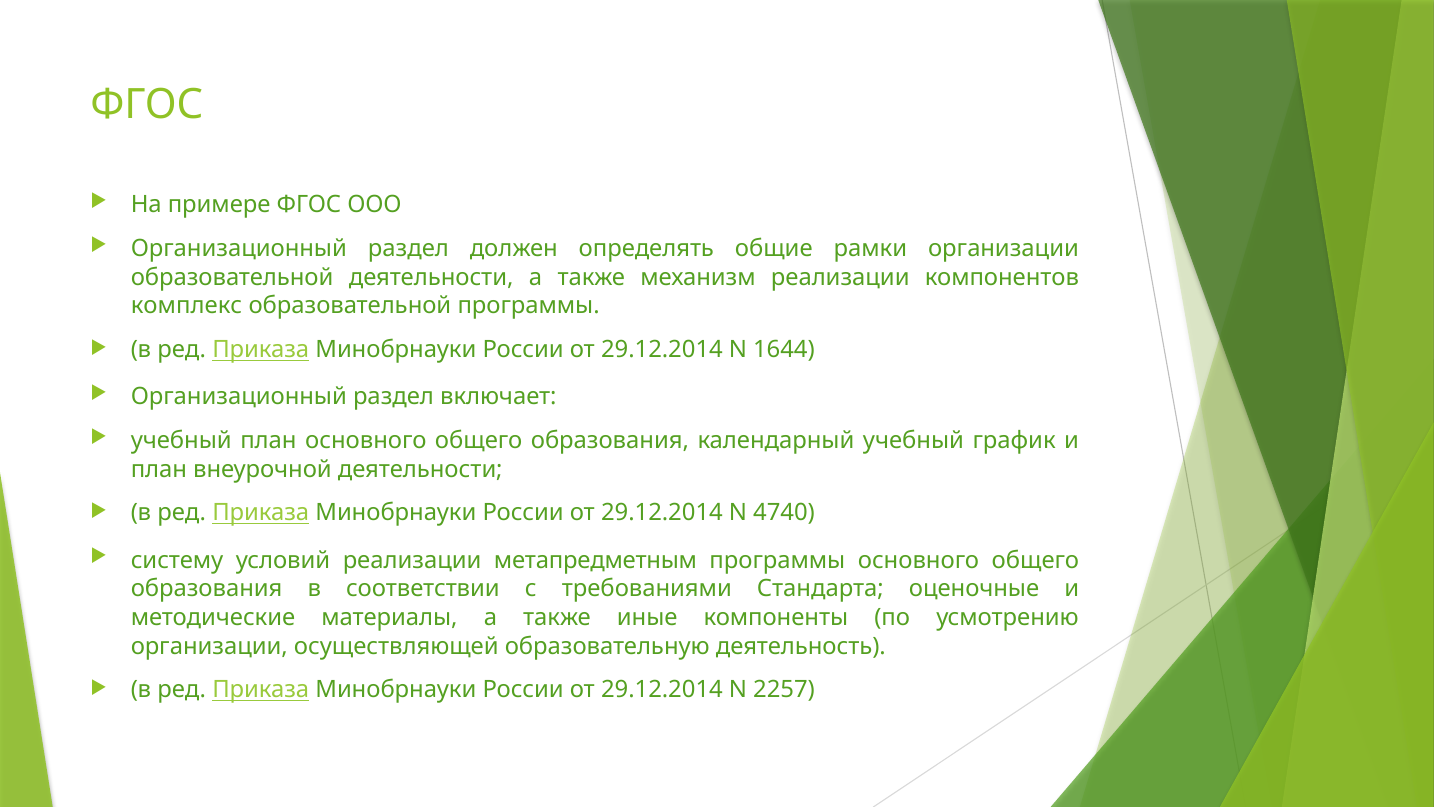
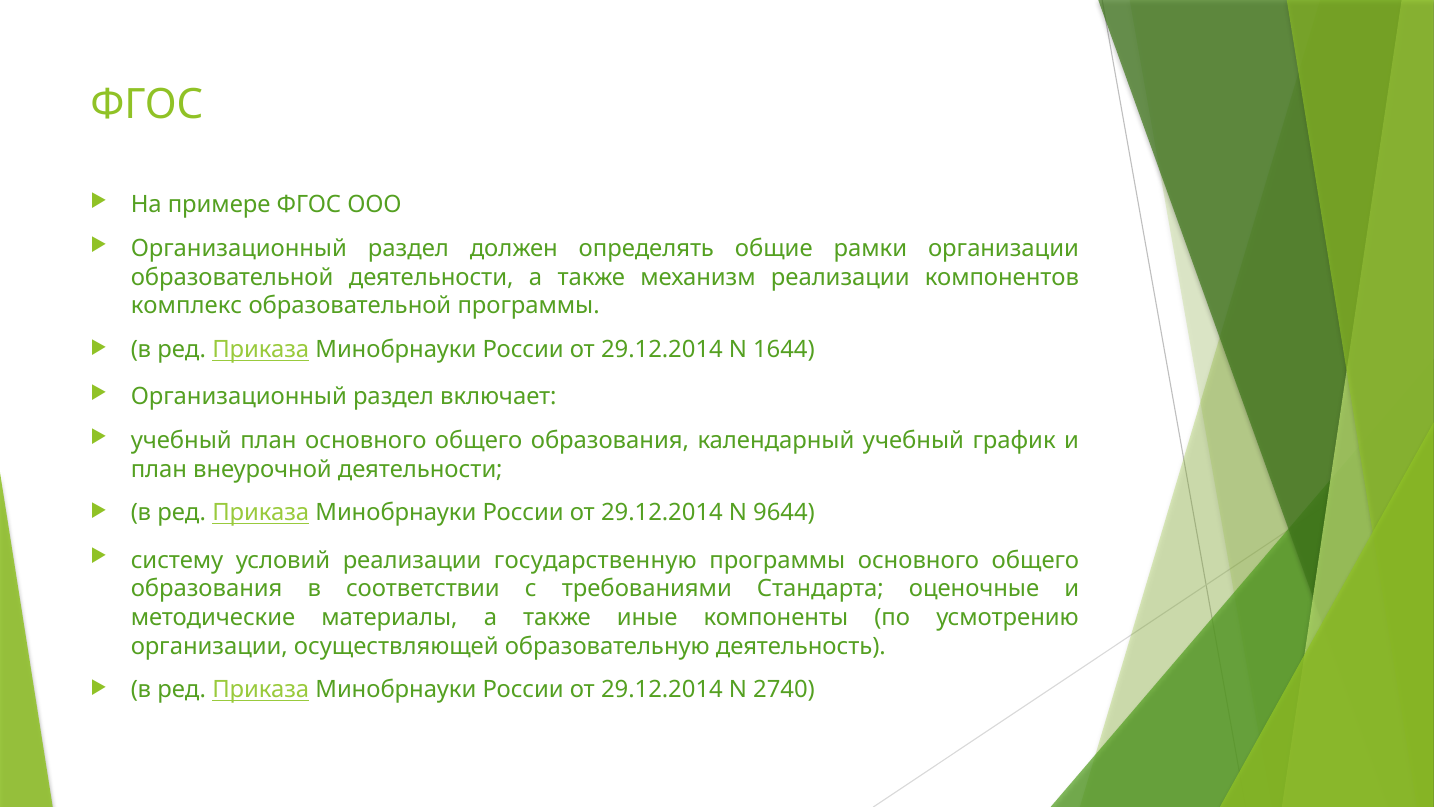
4740: 4740 -> 9644 (784, 513)
метапредметным: метапредметным -> государственную (595, 560)
2257: 2257 -> 2740 (784, 690)
